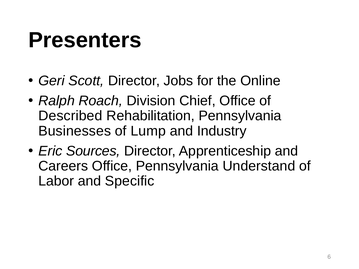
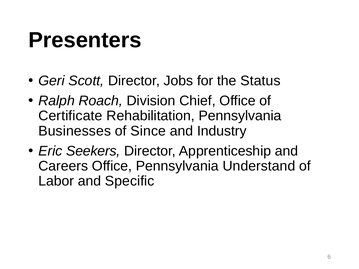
Online: Online -> Status (260, 81)
Described: Described -> Certificate (70, 116)
Lump: Lump -> Since (148, 131)
Sources: Sources -> Seekers (93, 151)
